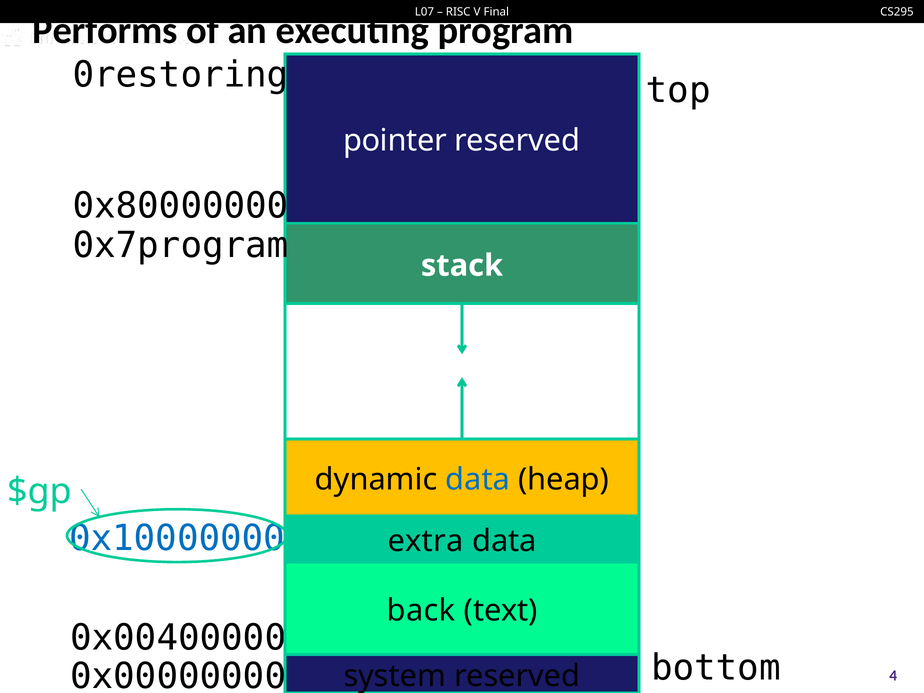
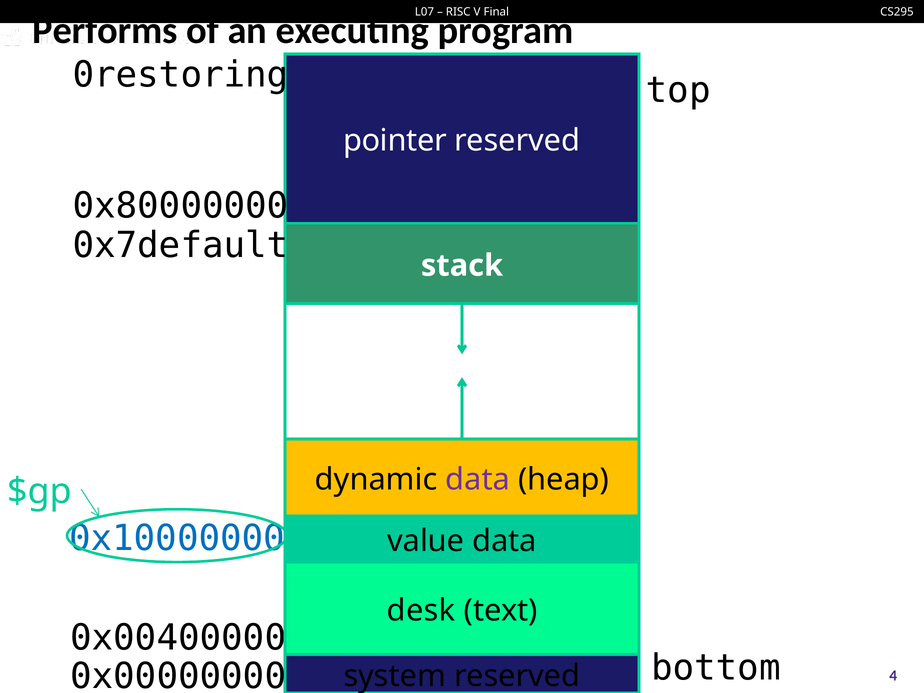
0x7program: 0x7program -> 0x7default (181, 245)
data colour: blue -> purple (478, 480)
extra: extra -> value (426, 541)
back: back -> desk (421, 610)
